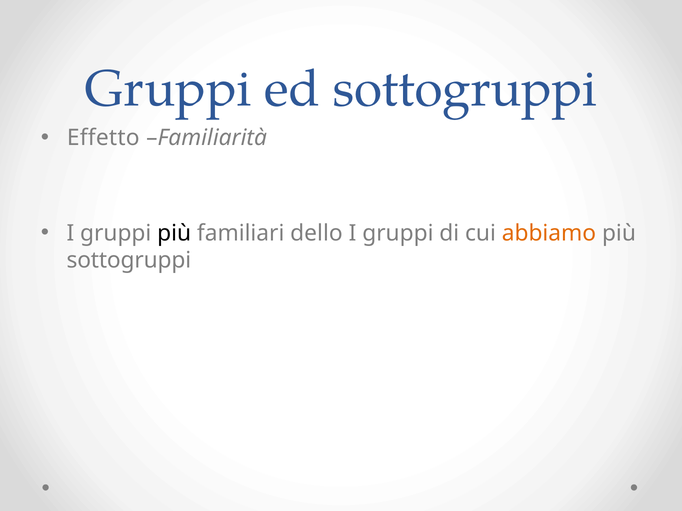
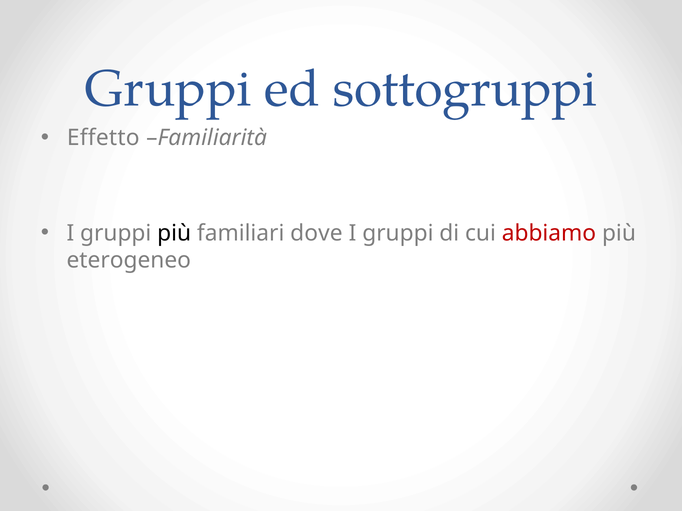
dello: dello -> dove (316, 233)
abbiamo colour: orange -> red (549, 233)
sottogruppi: sottogruppi -> eterogeneo (129, 261)
